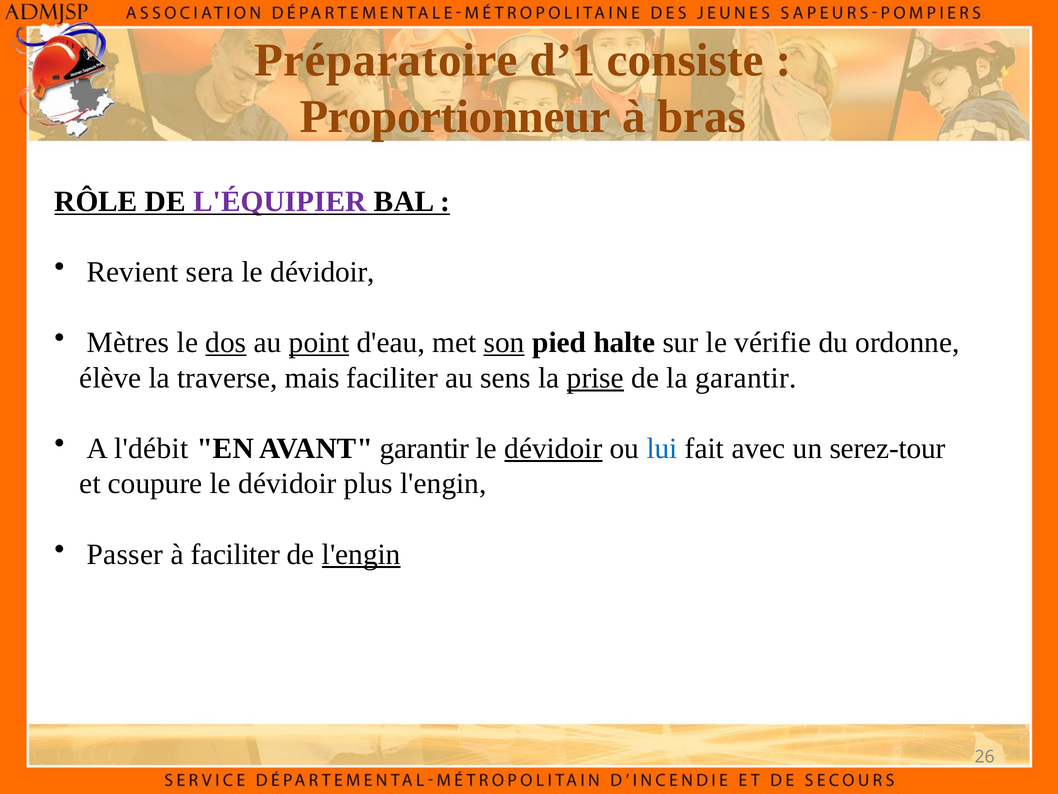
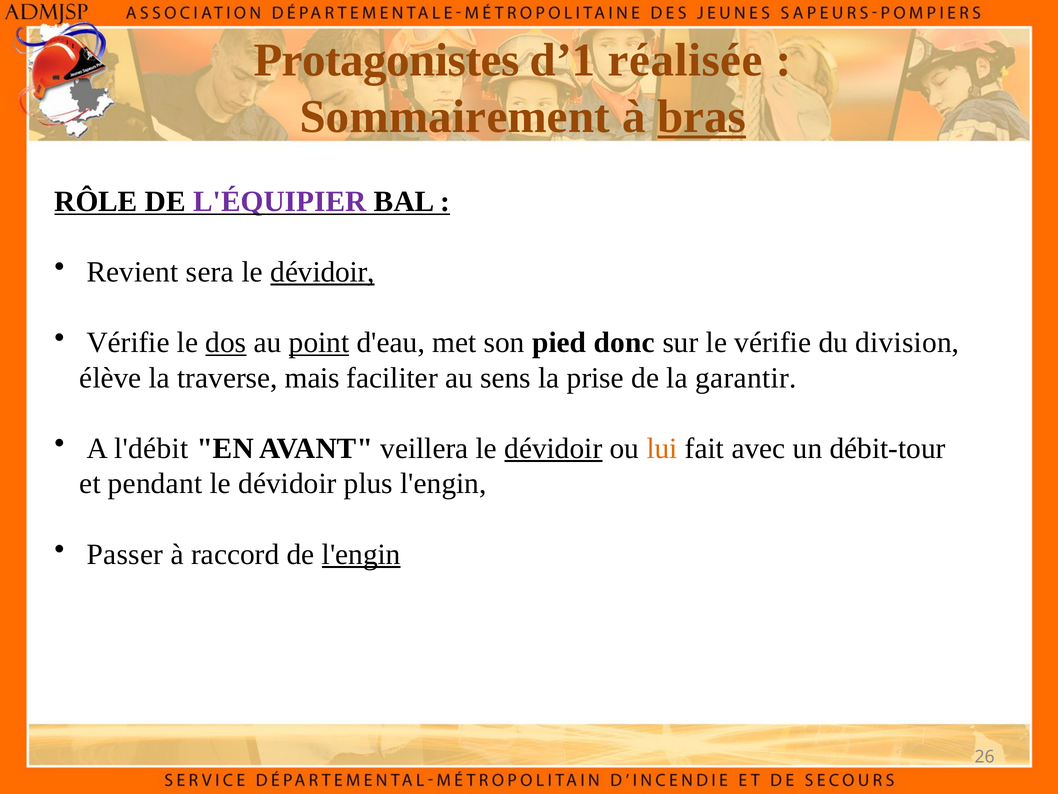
Préparatoire: Préparatoire -> Protagonistes (386, 60)
consiste: consiste -> réalisée (685, 60)
Proportionneur: Proportionneur -> Sommairement (455, 117)
bras underline: none -> present (702, 117)
dévidoir underline: none -> present (323, 272)
Mètres: Mètres -> Vérifie (128, 342)
son underline: present -> none (504, 342)
halte: halte -> donc (624, 342)
ordonne: ordonne -> division (907, 342)
prise underline: present -> none (595, 378)
AVANT garantir: garantir -> veillera (424, 448)
lui colour: blue -> orange (662, 448)
serez-tour: serez-tour -> débit-tour (888, 448)
coupure: coupure -> pendant (155, 483)
à faciliter: faciliter -> raccord (235, 554)
